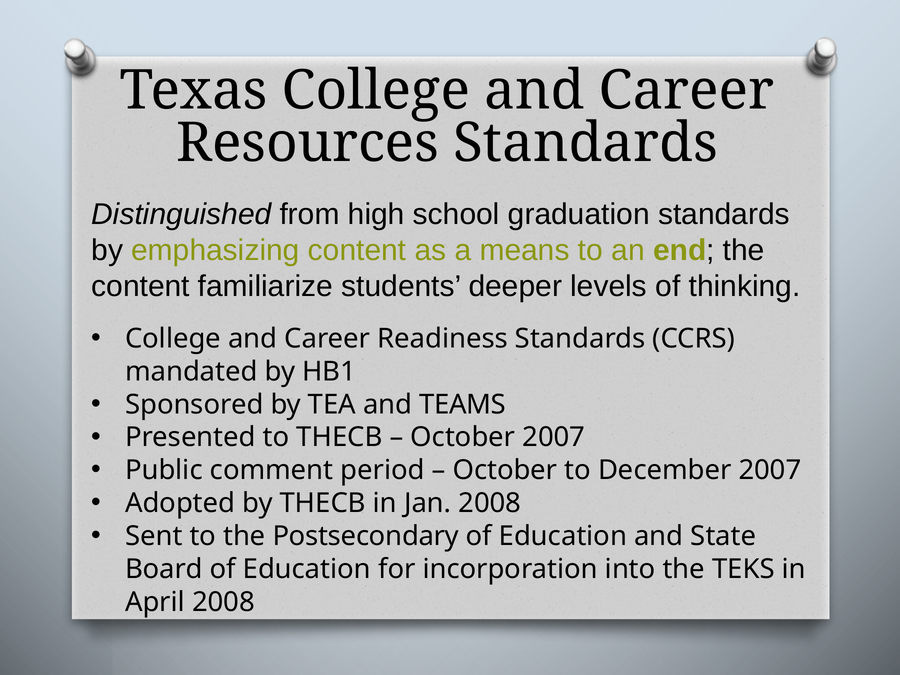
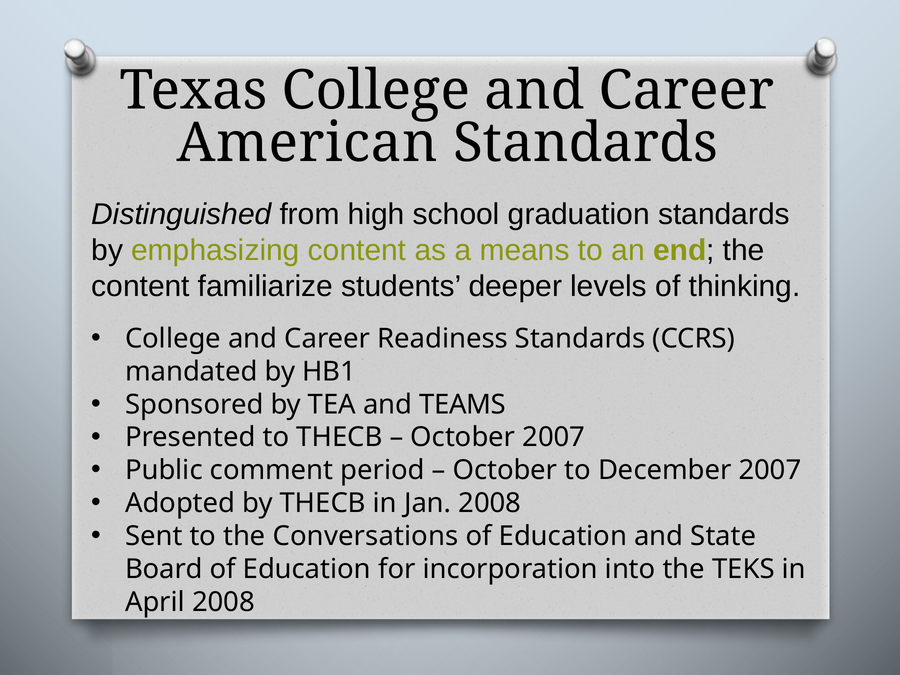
Resources: Resources -> American (307, 143)
Postsecondary: Postsecondary -> Conversations (366, 536)
